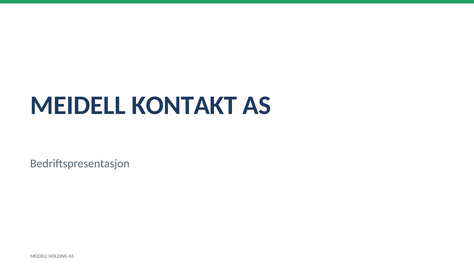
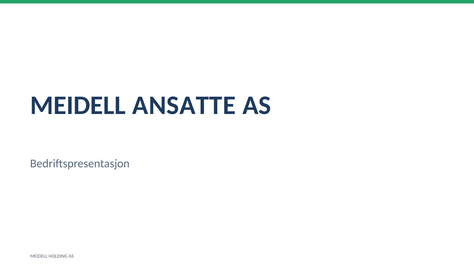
KONTAKT: KONTAKT -> ANSATTE (184, 105)
